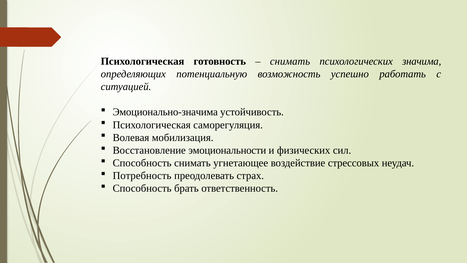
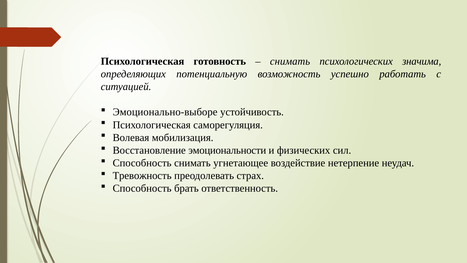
Эмоционально-значима: Эмоционально-значима -> Эмоционально-выборе (165, 112)
стрессовых: стрессовых -> нетерпение (354, 163)
Потребность: Потребность -> Тревожность (142, 175)
